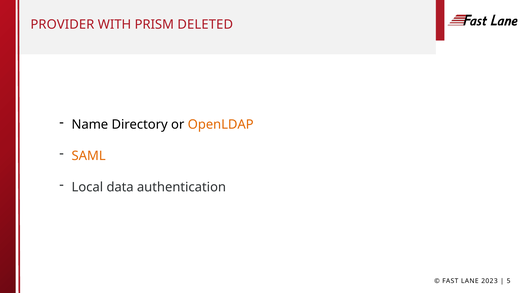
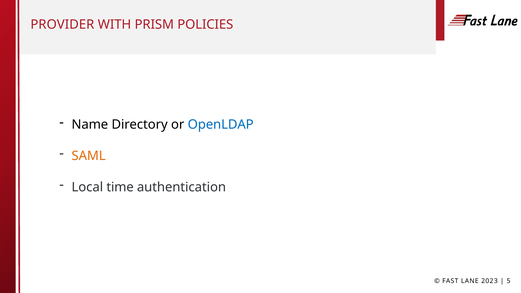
DELETED: DELETED -> POLICIES (205, 24)
OpenLDAP colour: orange -> blue (221, 125)
data: data -> time (120, 187)
